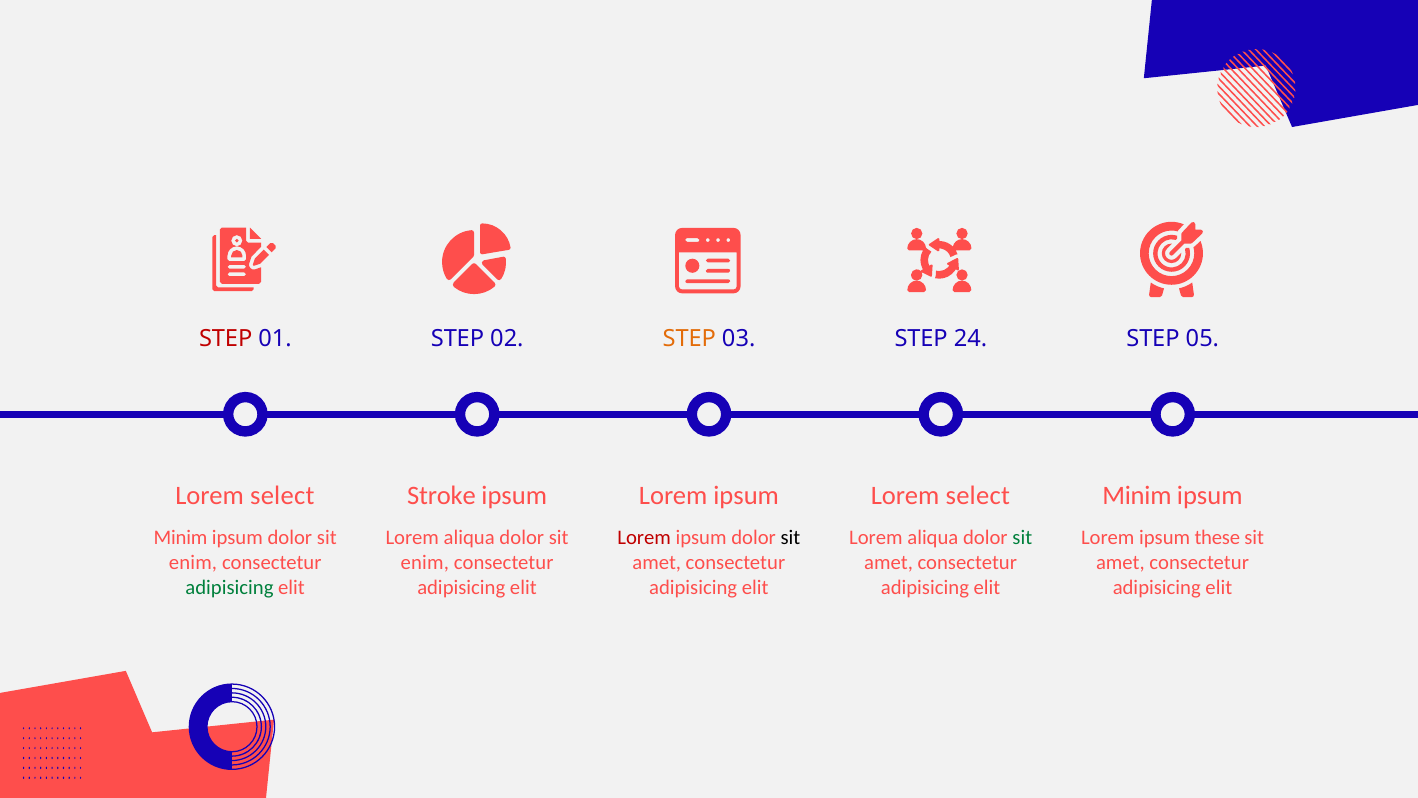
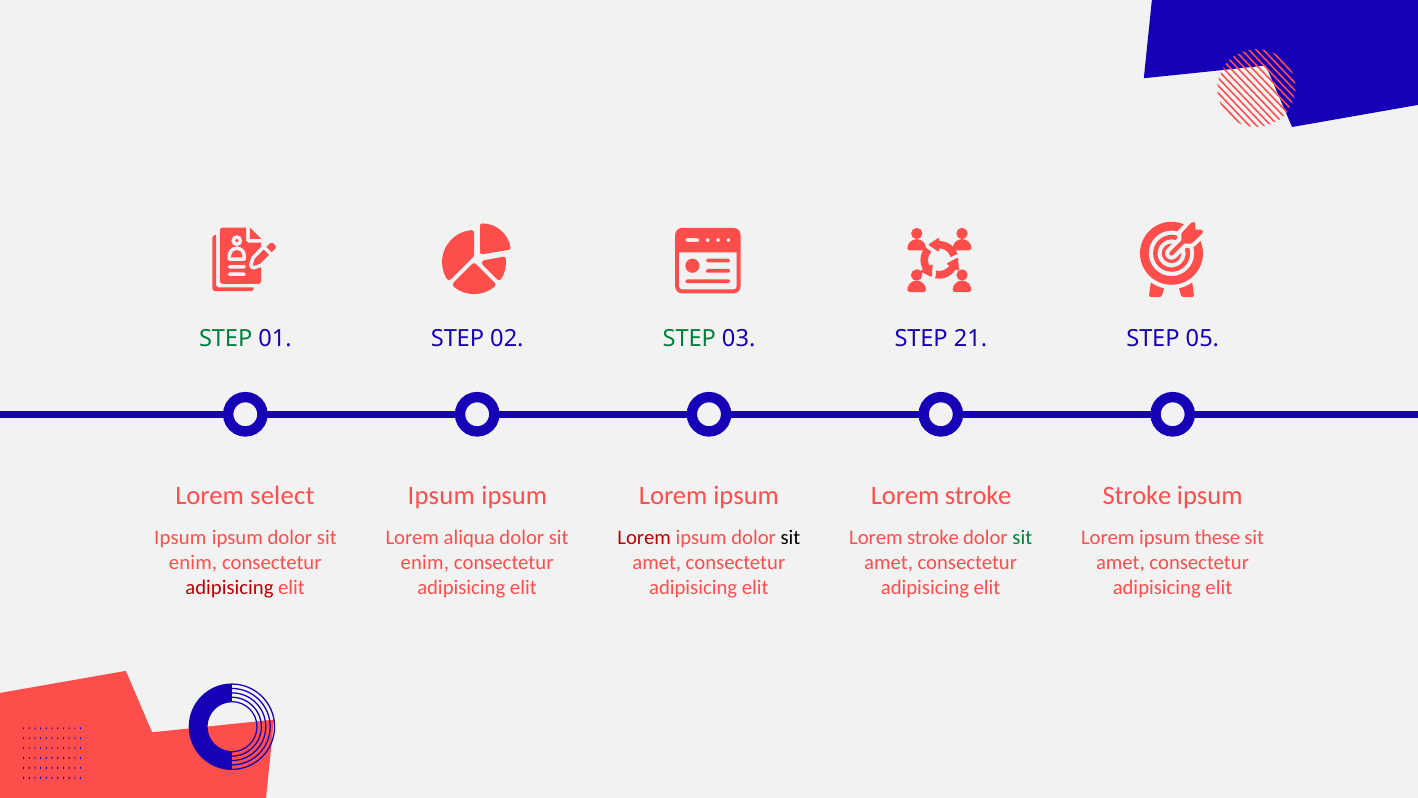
STEP colour: red -> green (226, 339)
STEP colour: orange -> green (689, 339)
24: 24 -> 21 (970, 339)
Stroke: Stroke -> Ipsum (441, 496)
select: select -> stroke (978, 496)
Minim: Minim -> Stroke (1137, 496)
Minim: Minim -> Ipsum (180, 538)
aliqua: aliqua -> stroke (933, 538)
adipisicing colour: green -> red (229, 587)
